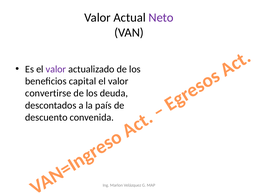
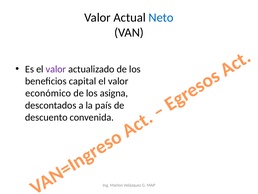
Neto colour: purple -> blue (161, 17)
convertirse: convertirse -> económico (48, 93)
deuda: deuda -> asigna (114, 93)
